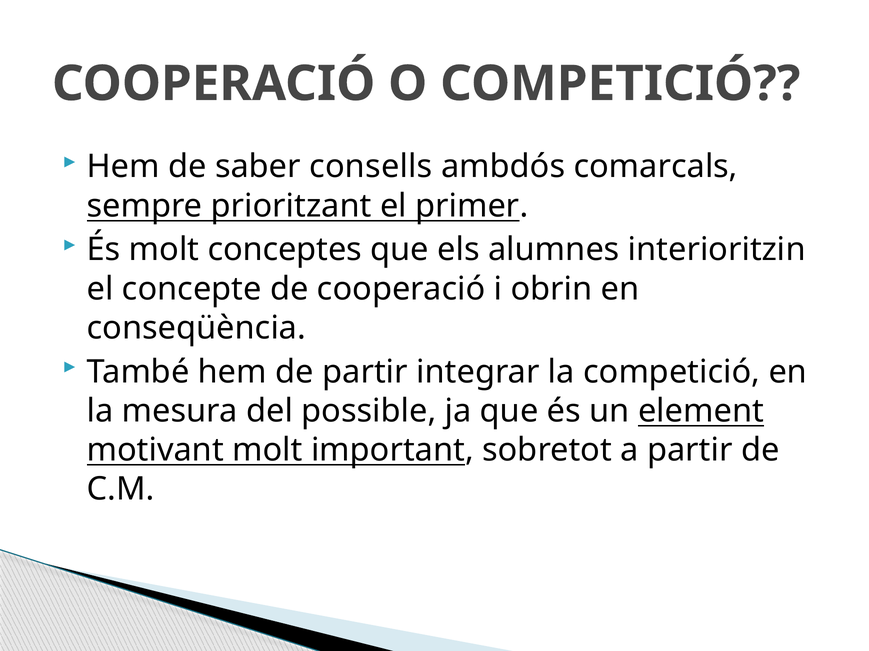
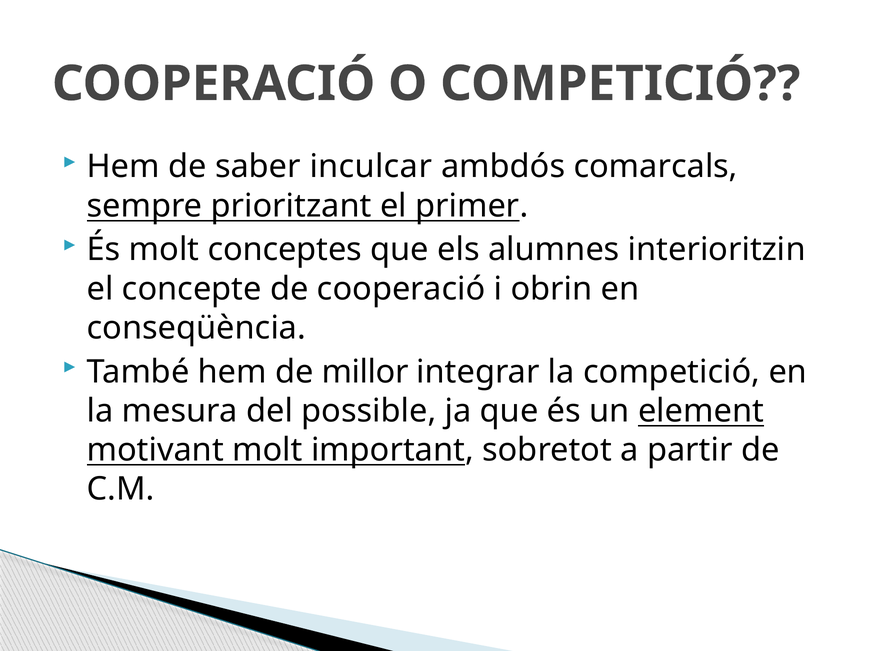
consells: consells -> inculcar (371, 167)
de partir: partir -> millor (365, 372)
